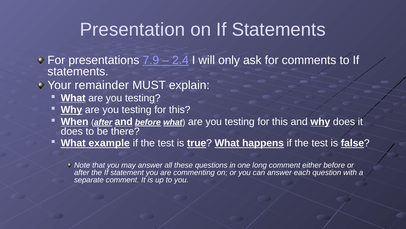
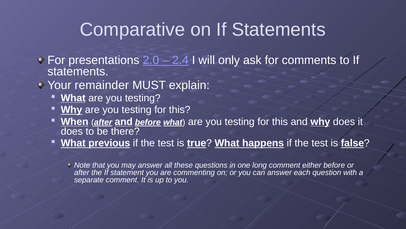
Presentation: Presentation -> Comparative (133, 29)
7.9: 7.9 -> 2.0 (151, 60)
example: example -> previous (109, 143)
